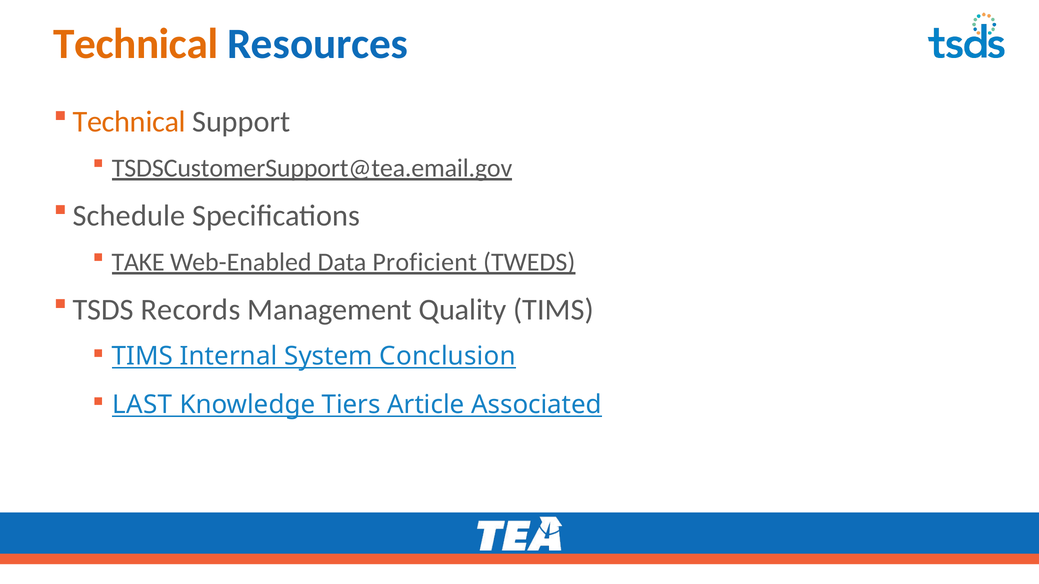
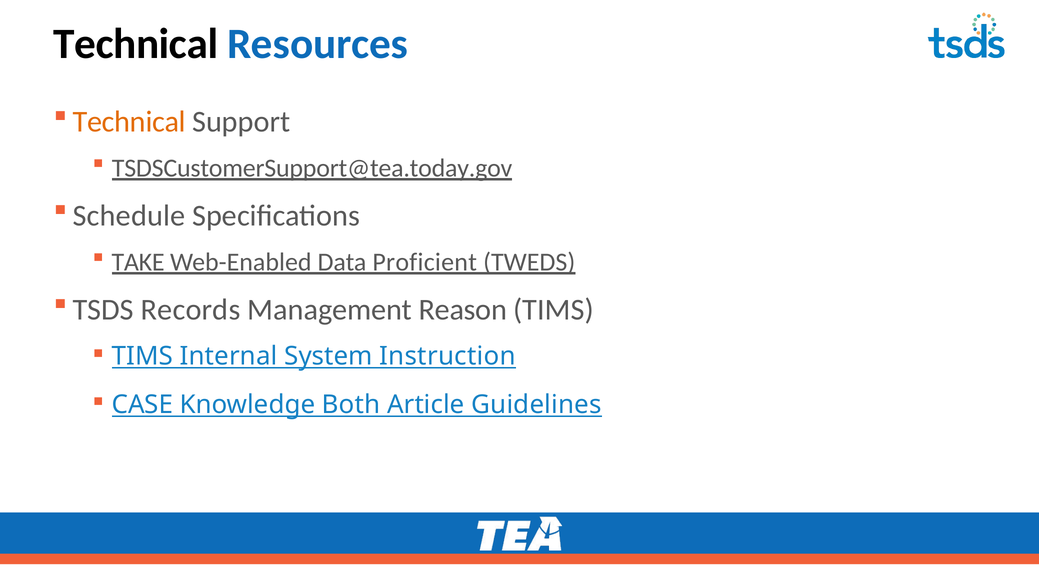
Technical colour: orange -> black (136, 44)
TSDSCustomerSupport@tea.email.gov: TSDSCustomerSupport@tea.email.gov -> TSDSCustomerSupport@tea.today.gov (312, 168)
Quality: Quality -> Reason (463, 310)
Conclusion: Conclusion -> Instruction (448, 356)
LAST: LAST -> CASE (142, 405)
Tiers: Tiers -> Both (351, 405)
Associated: Associated -> Guidelines (536, 405)
